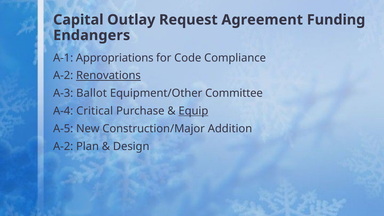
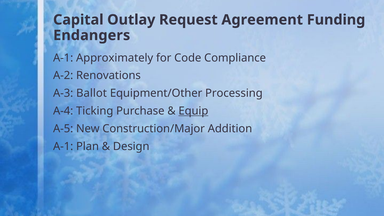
Appropriations: Appropriations -> Approximately (115, 58)
Renovations underline: present -> none (108, 76)
Committee: Committee -> Processing (234, 93)
Critical: Critical -> Ticking (95, 111)
A-2: A-2 -> A-1 (63, 146)
